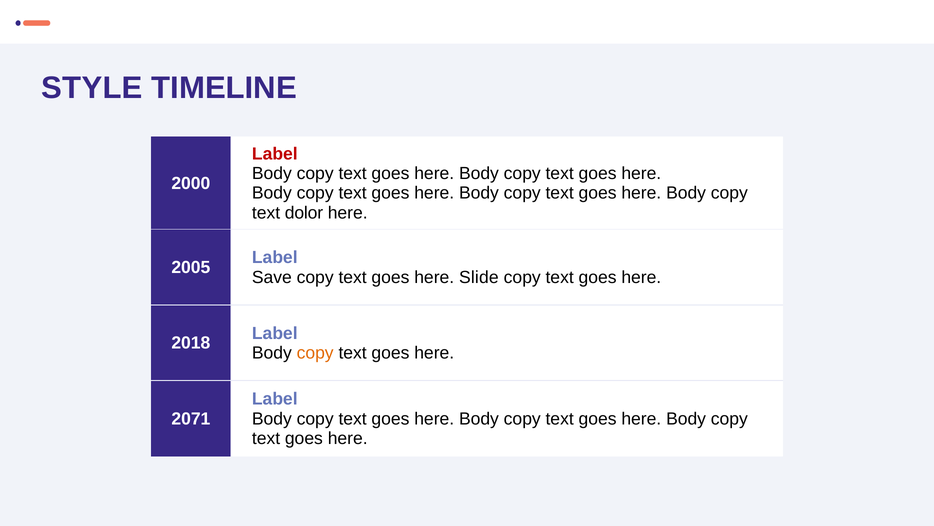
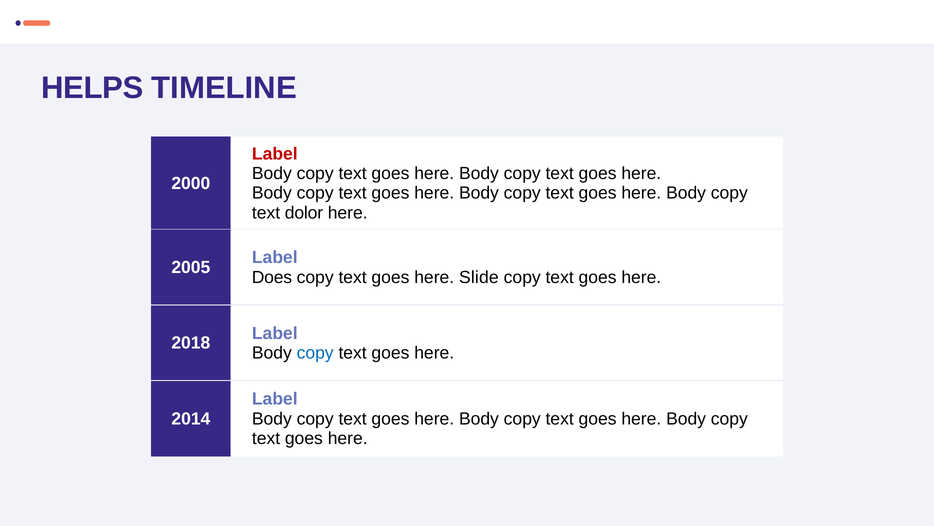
STYLE: STYLE -> HELPS (92, 88)
Save: Save -> Does (272, 277)
copy colour: orange -> blue (315, 352)
2071: 2071 -> 2014 (191, 418)
